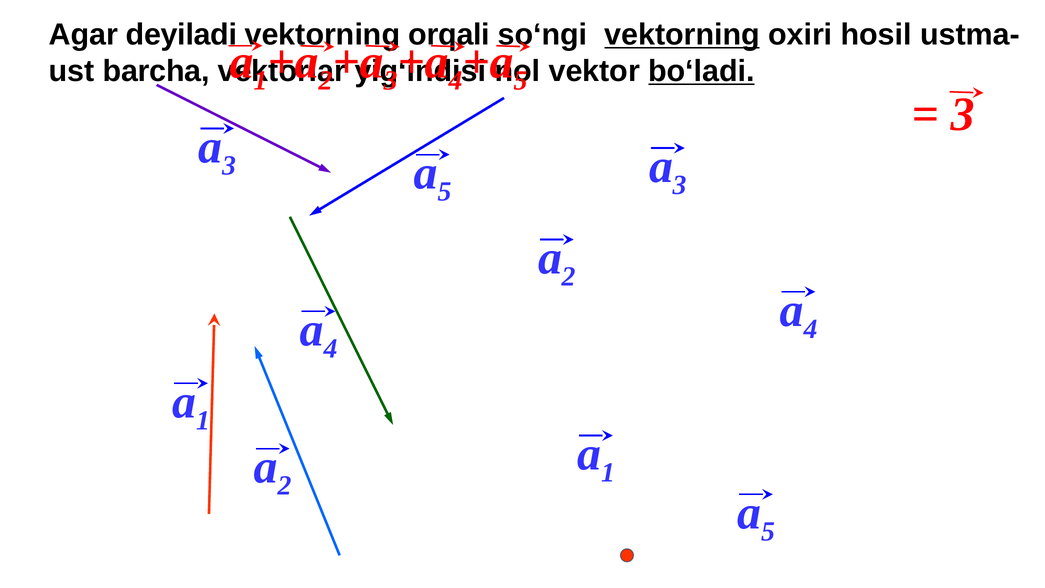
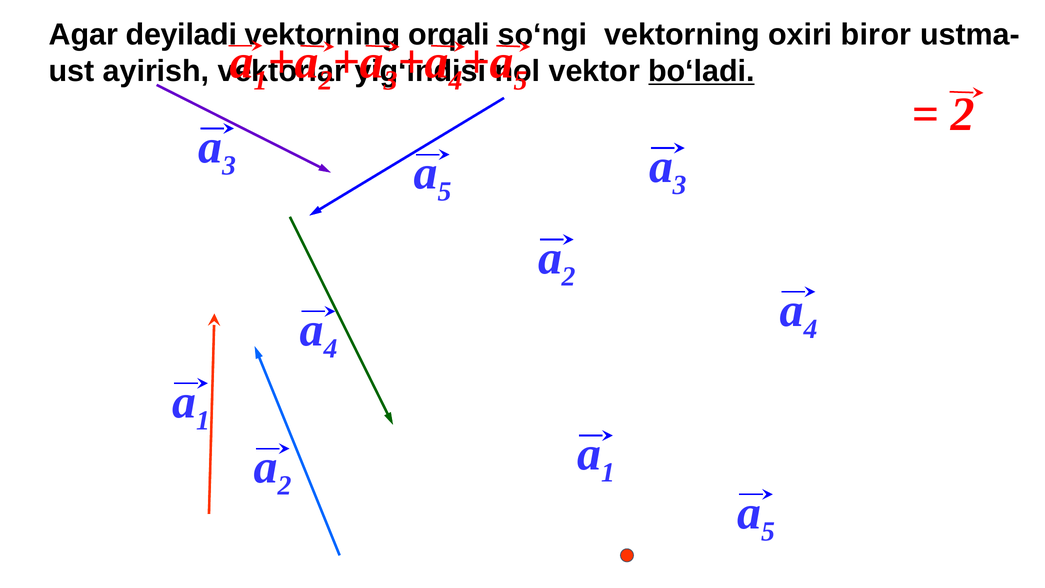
vektorning underline: present -> none (682, 35)
hosil: hosil -> biror (876, 35)
barcha: barcha -> ayirish (156, 71)
3: 3 -> 2 (963, 115)
